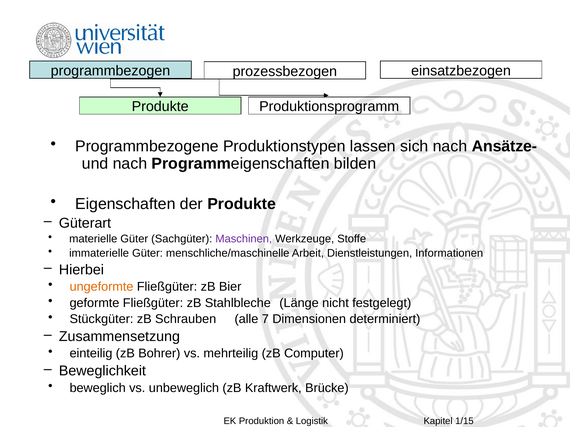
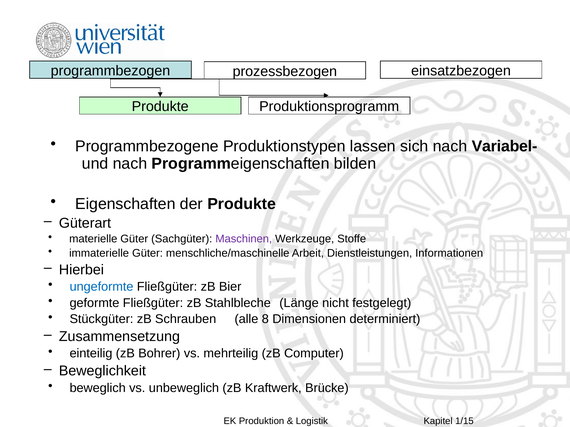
Ansätze-: Ansätze- -> Variabel- (505, 147)
ungeformte colour: orange -> blue (102, 287)
7: 7 -> 8 (265, 319)
